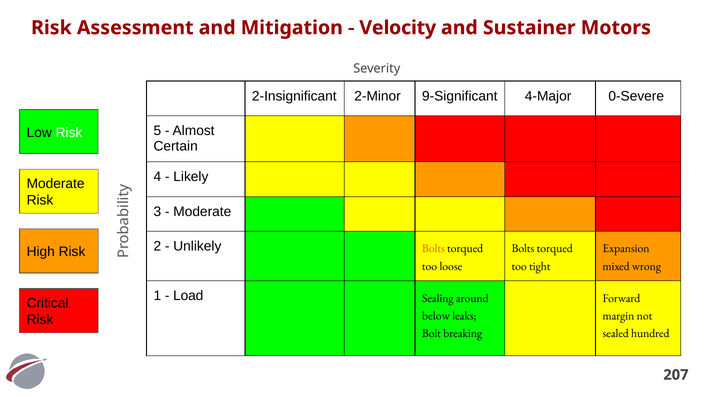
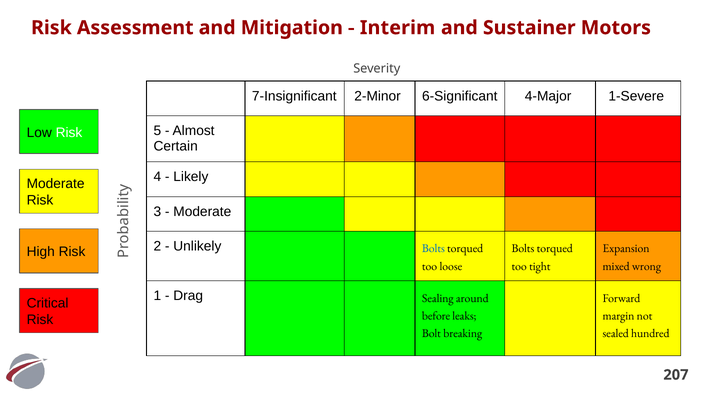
Velocity: Velocity -> Interim (398, 28)
2-Insignificant: 2-Insignificant -> 7-Insignificant (294, 96)
9-Significant: 9-Significant -> 6-Significant (460, 96)
0-Severe: 0-Severe -> 1-Severe (636, 96)
Bolts colour: orange -> blue (433, 248)
Load: Load -> Drag (188, 295)
below: below -> before (436, 316)
